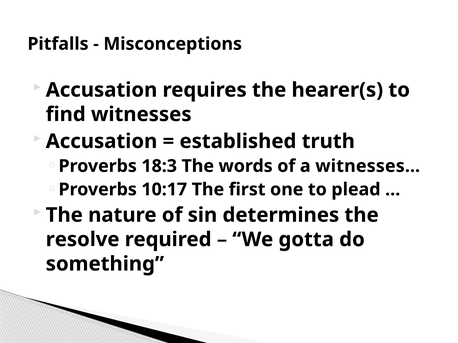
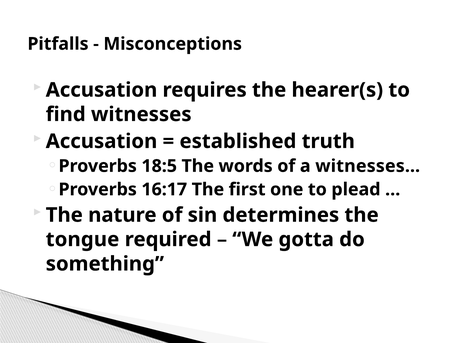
18:3: 18:3 -> 18:5 (159, 166)
10:17: 10:17 -> 16:17 (164, 190)
resolve: resolve -> tongue (83, 240)
